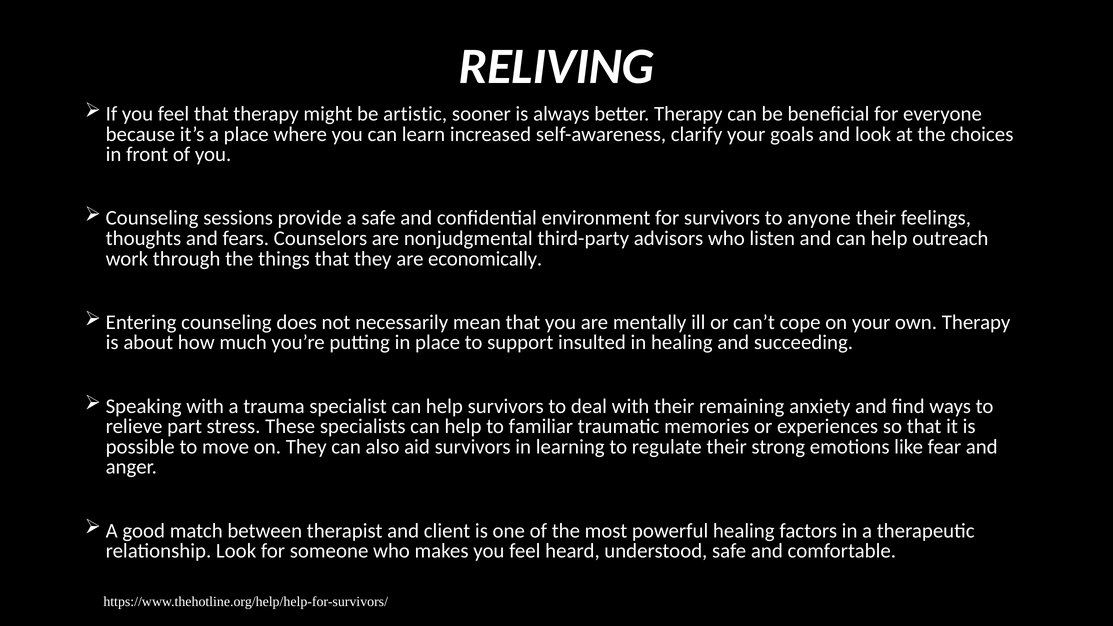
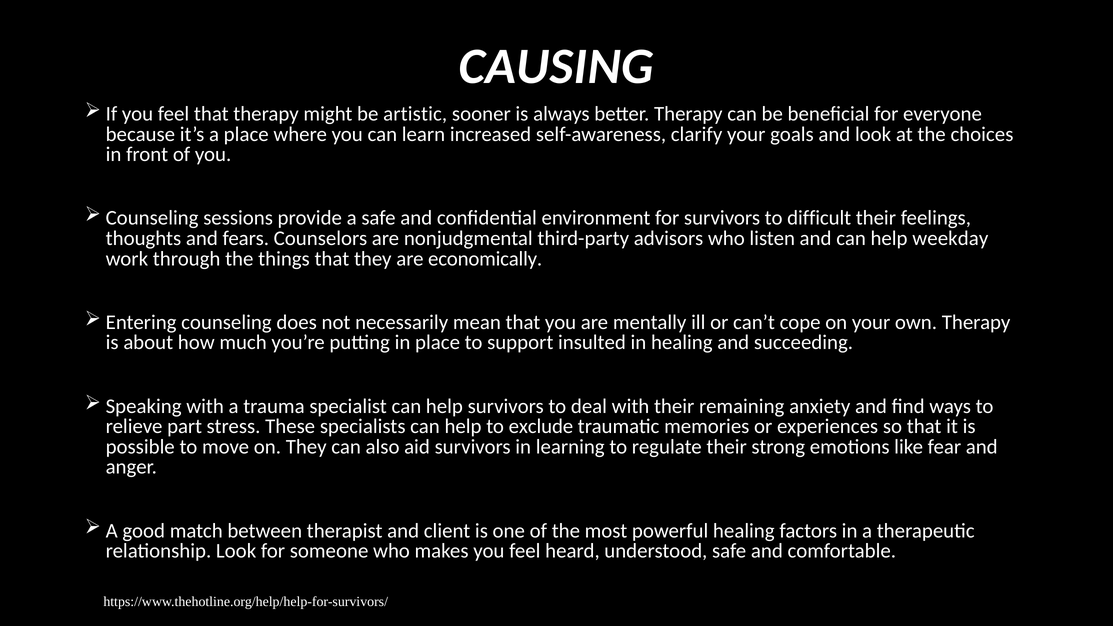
RELIVING: RELIVING -> CAUSING (556, 67)
anyone: anyone -> difficult (819, 218)
outreach: outreach -> weekday (950, 238)
familiar: familiar -> exclude (541, 426)
